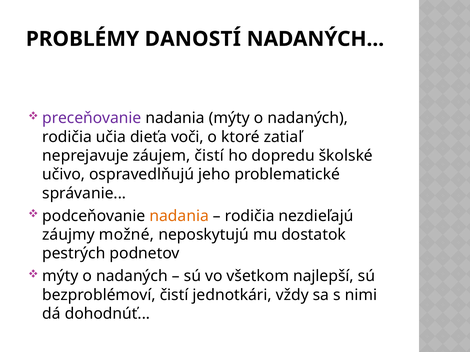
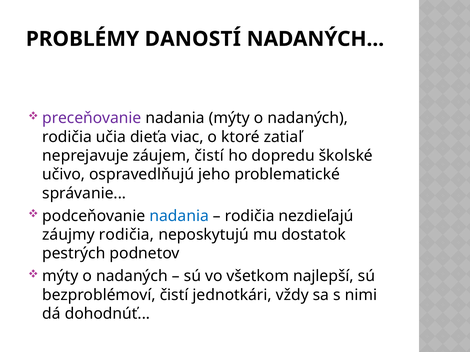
voči: voči -> viac (187, 137)
nadania colour: orange -> blue (179, 216)
záujmy možné: možné -> rodičia (126, 235)
